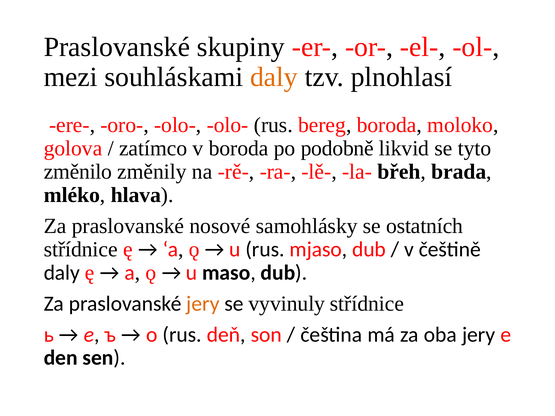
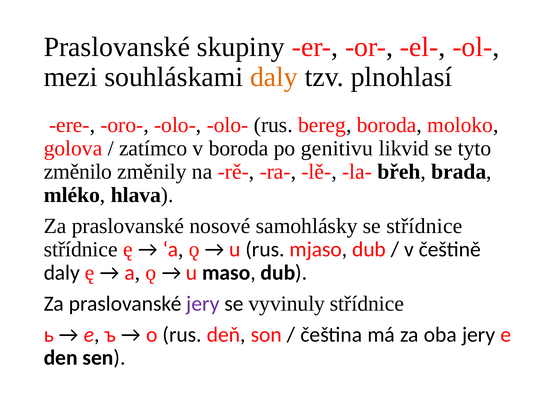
podobně: podobně -> genitivu (337, 148)
se ostatních: ostatních -> střídnice (424, 226)
jery colour: orange -> purple (203, 304)
